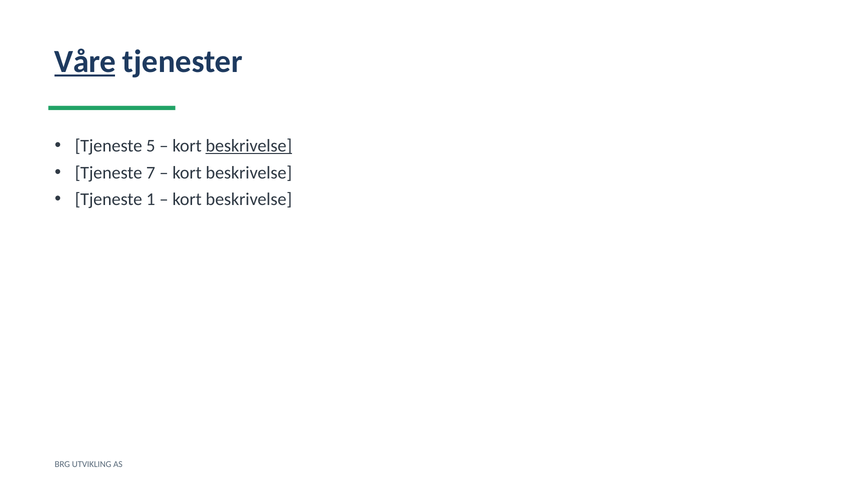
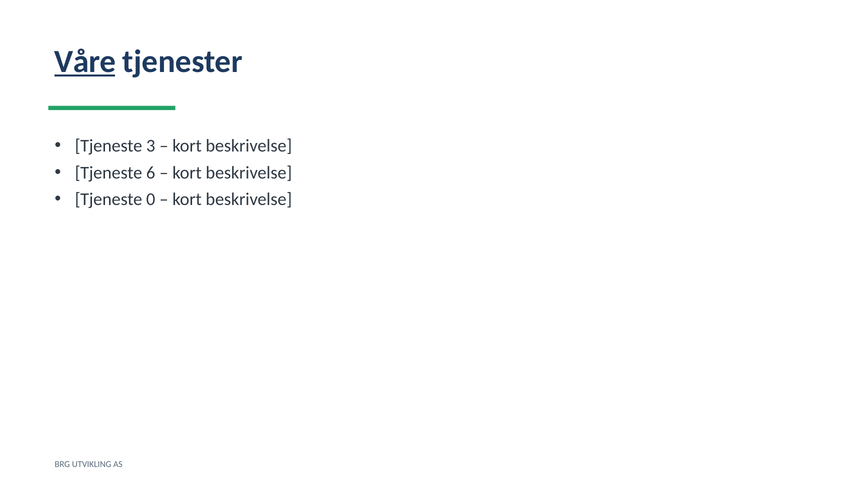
5: 5 -> 3 (151, 146)
beskrivelse underline: present -> none (249, 146)
7: 7 -> 6 (151, 173)
1: 1 -> 0 (151, 199)
